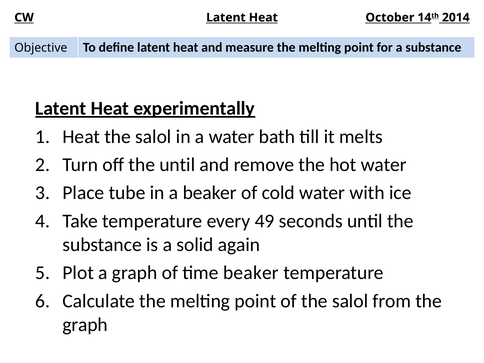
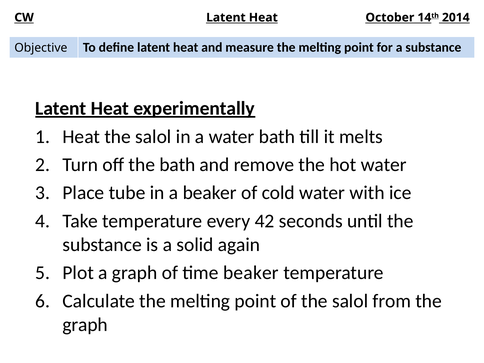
the until: until -> bath (177, 165)
49: 49 -> 42 (265, 221)
